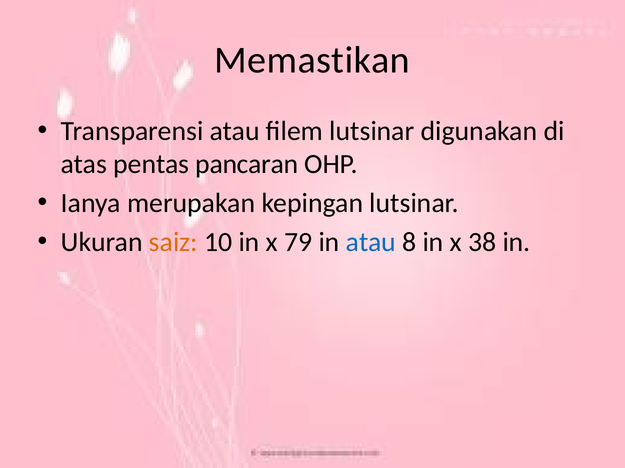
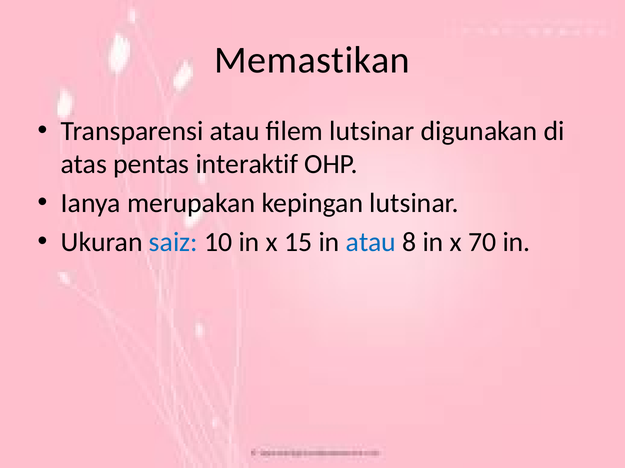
pancaran: pancaran -> interaktif (247, 164)
saiz colour: orange -> blue (173, 242)
79: 79 -> 15 (298, 242)
38: 38 -> 70 (482, 242)
